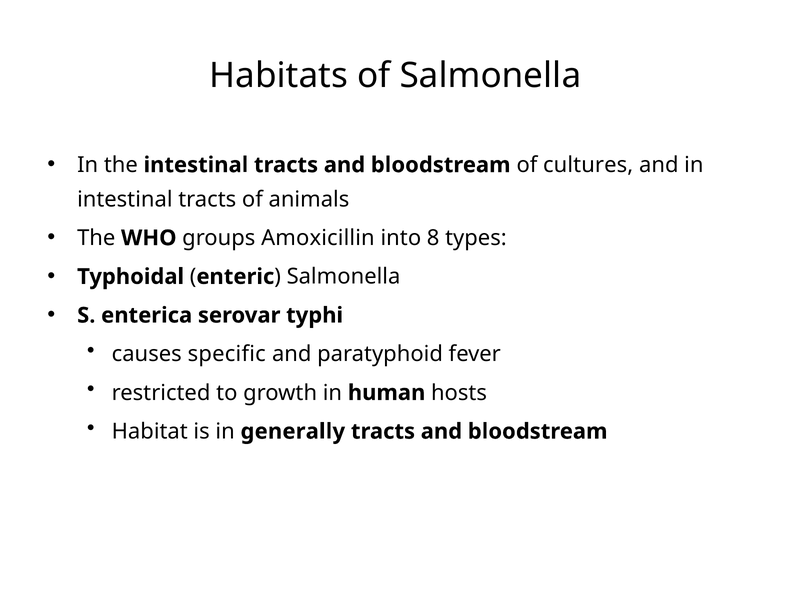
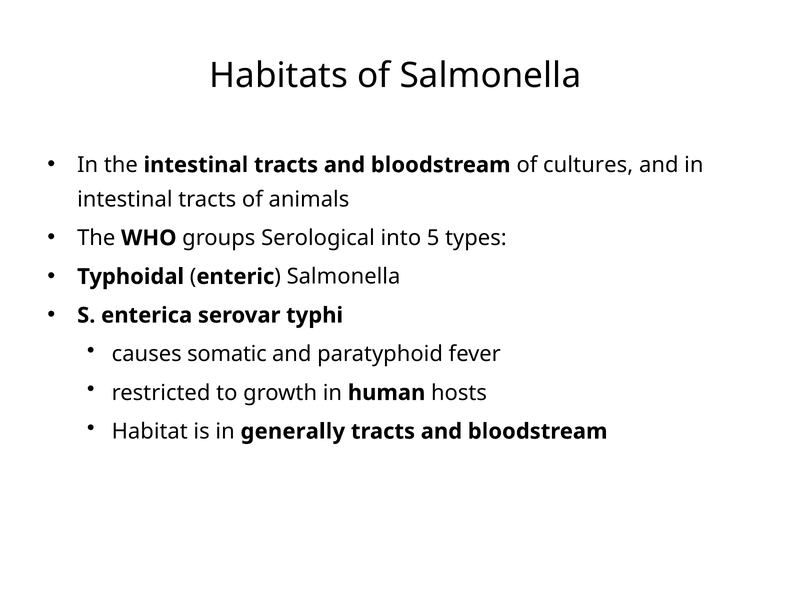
Amoxicillin: Amoxicillin -> Serological (318, 238)
8: 8 -> 5 (433, 238)
specific: specific -> somatic (227, 354)
